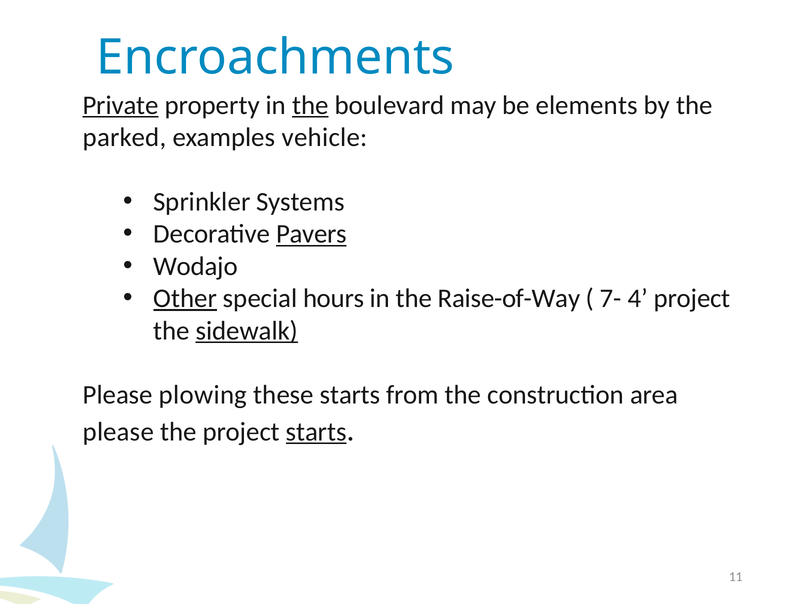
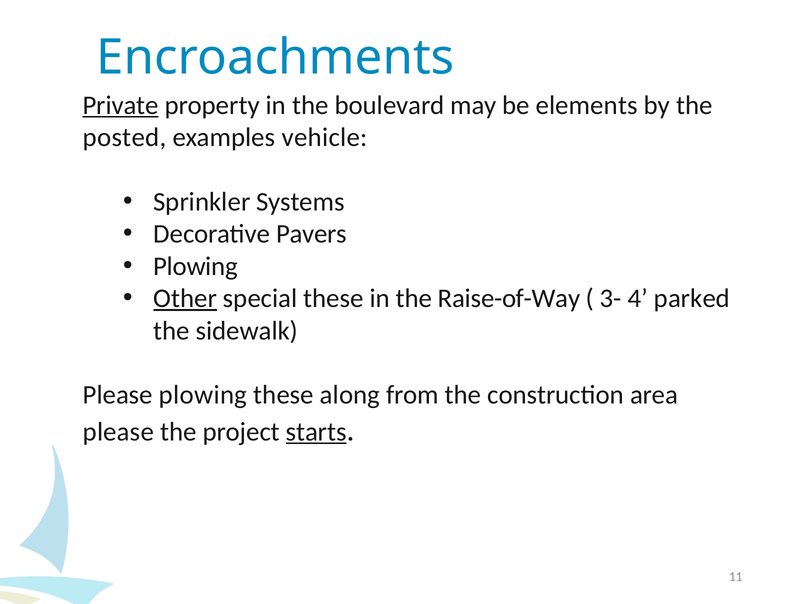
the underline: present -> none (310, 105)
parked: parked -> posted (125, 138)
Pavers underline: present -> none (312, 234)
Wodajo: Wodajo -> Plowing (196, 267)
special hours: hours -> these (334, 299)
7-: 7- -> 3- (611, 299)
4 project: project -> parked (692, 299)
sidewalk underline: present -> none (247, 331)
these starts: starts -> along (350, 395)
